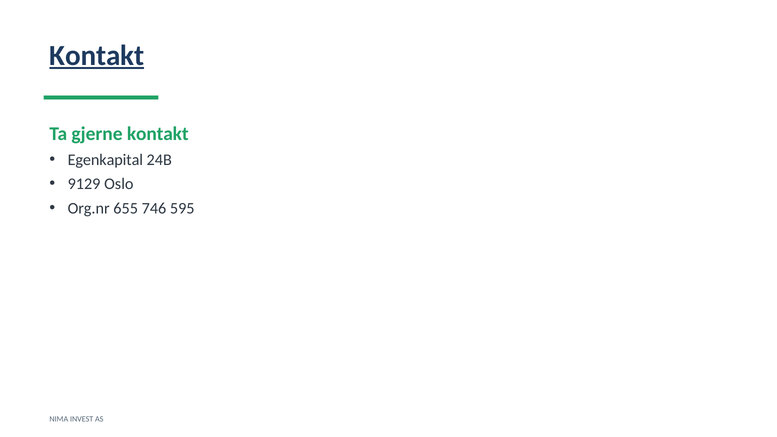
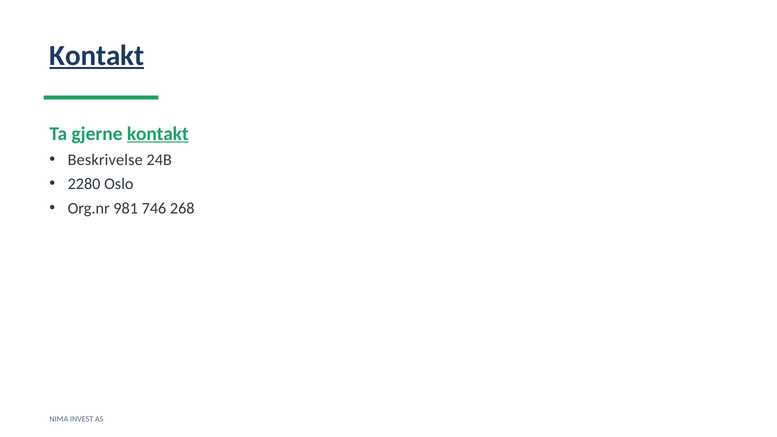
kontakt underline: none -> present (158, 134)
Egenkapital: Egenkapital -> Beskrivelse (105, 160)
9129: 9129 -> 2280 (84, 184)
655: 655 -> 981 (126, 208)
595: 595 -> 268 (182, 208)
